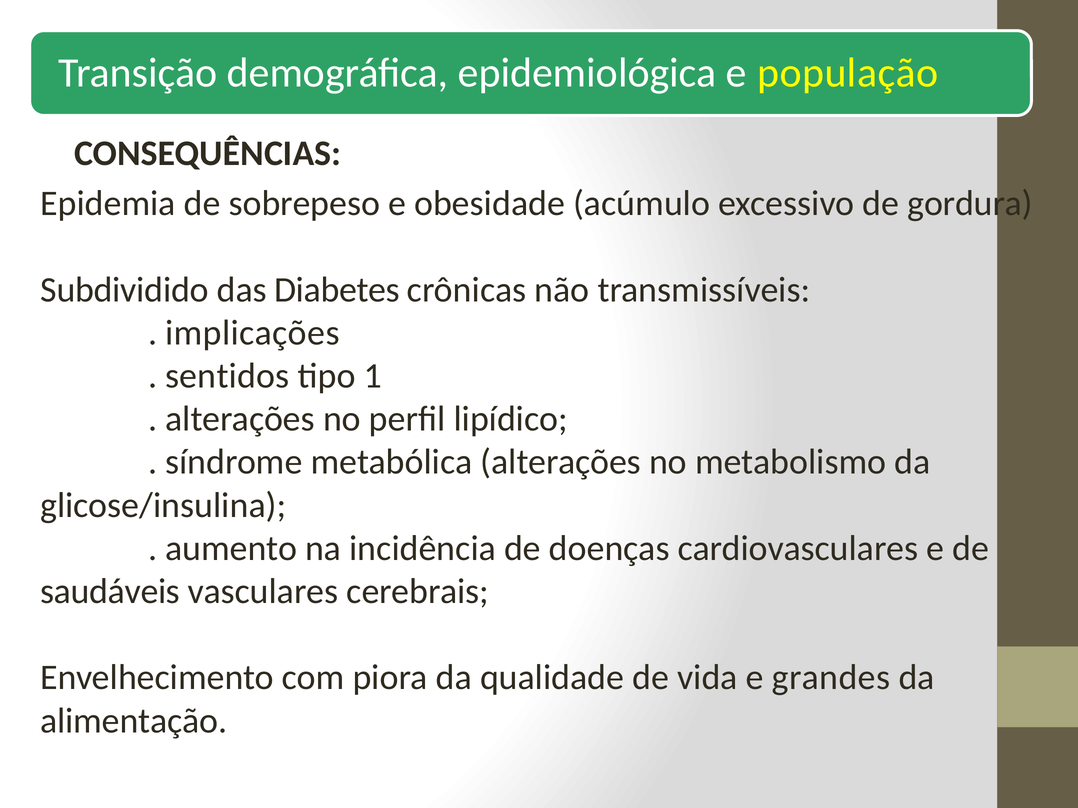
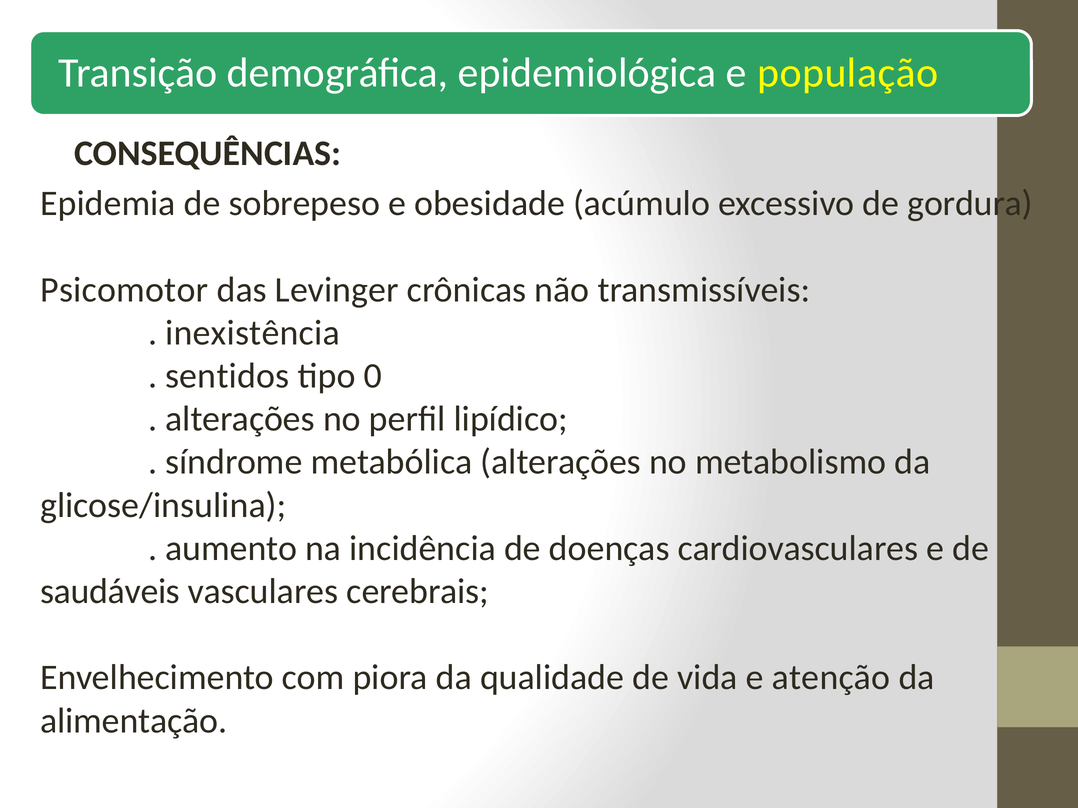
Subdividido: Subdividido -> Psicomotor (124, 290)
Diabetes: Diabetes -> Levinger (337, 290)
implicações: implicações -> inexistência (253, 333)
1: 1 -> 0 (373, 376)
grandes: grandes -> atenção (831, 678)
